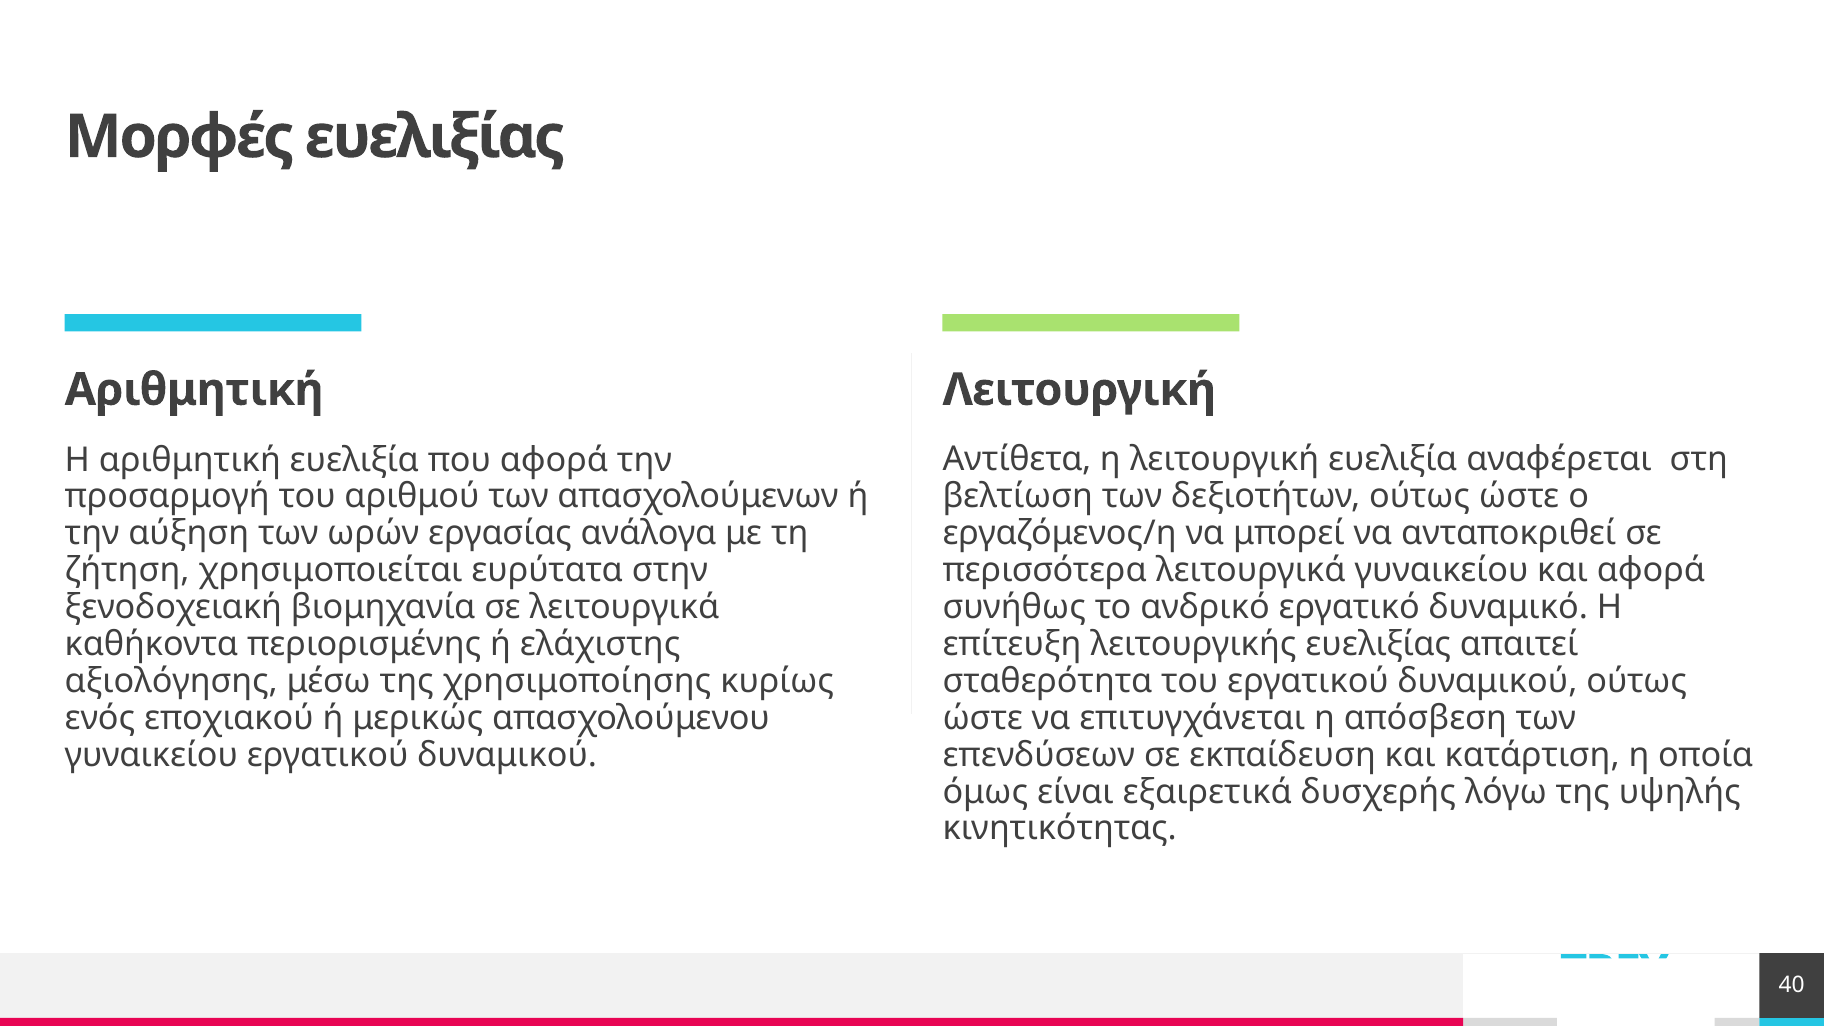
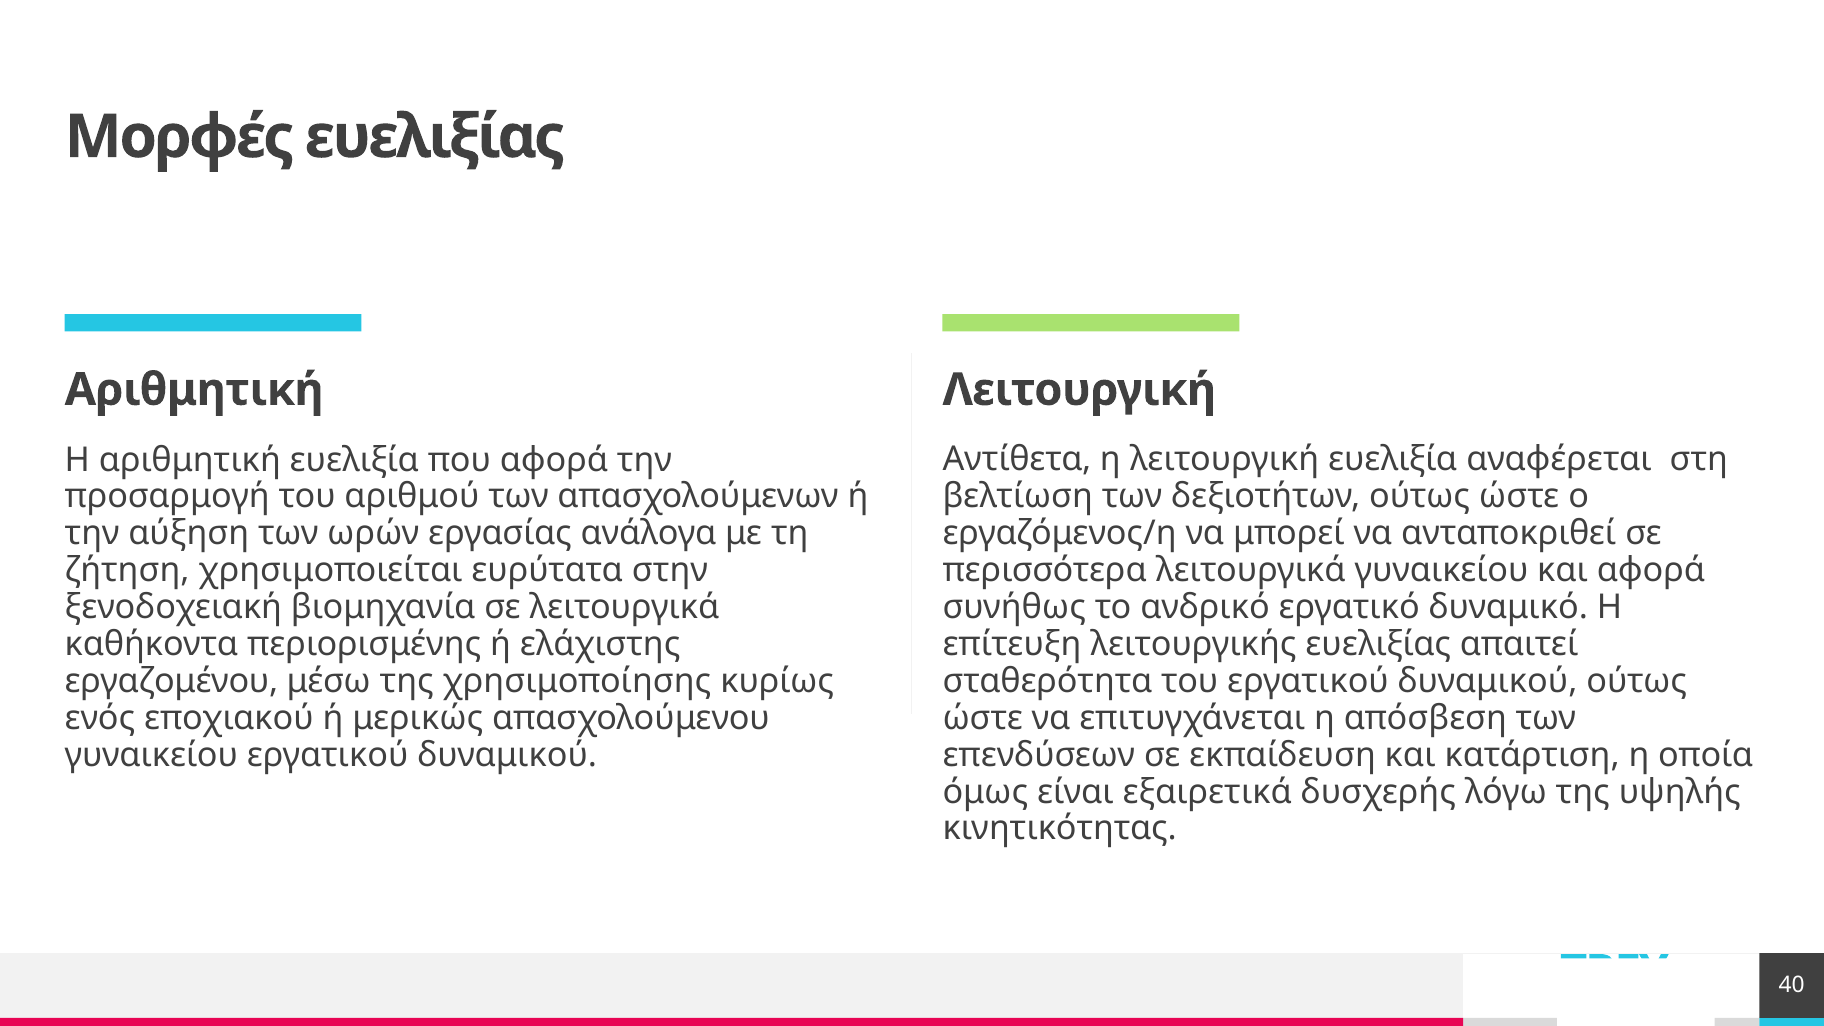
αξιολόγησης: αξιολόγησης -> εργαζομένου (171, 681)
